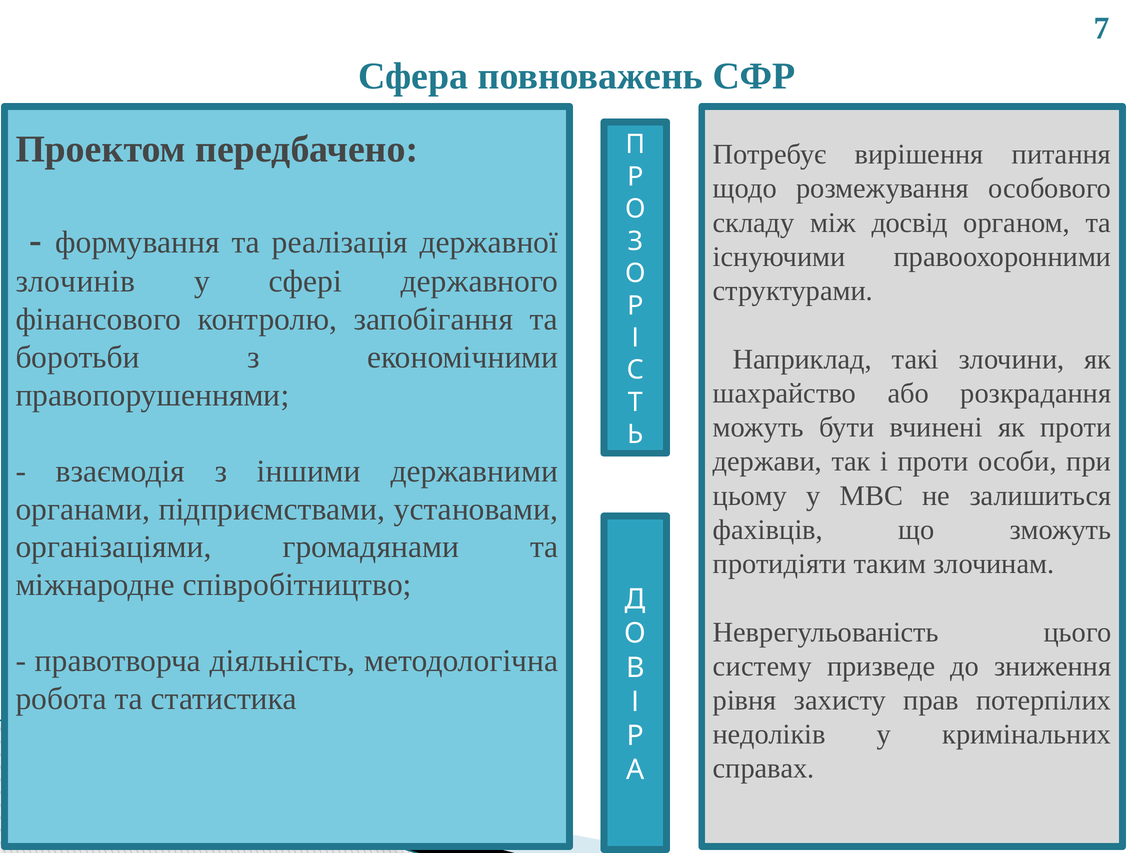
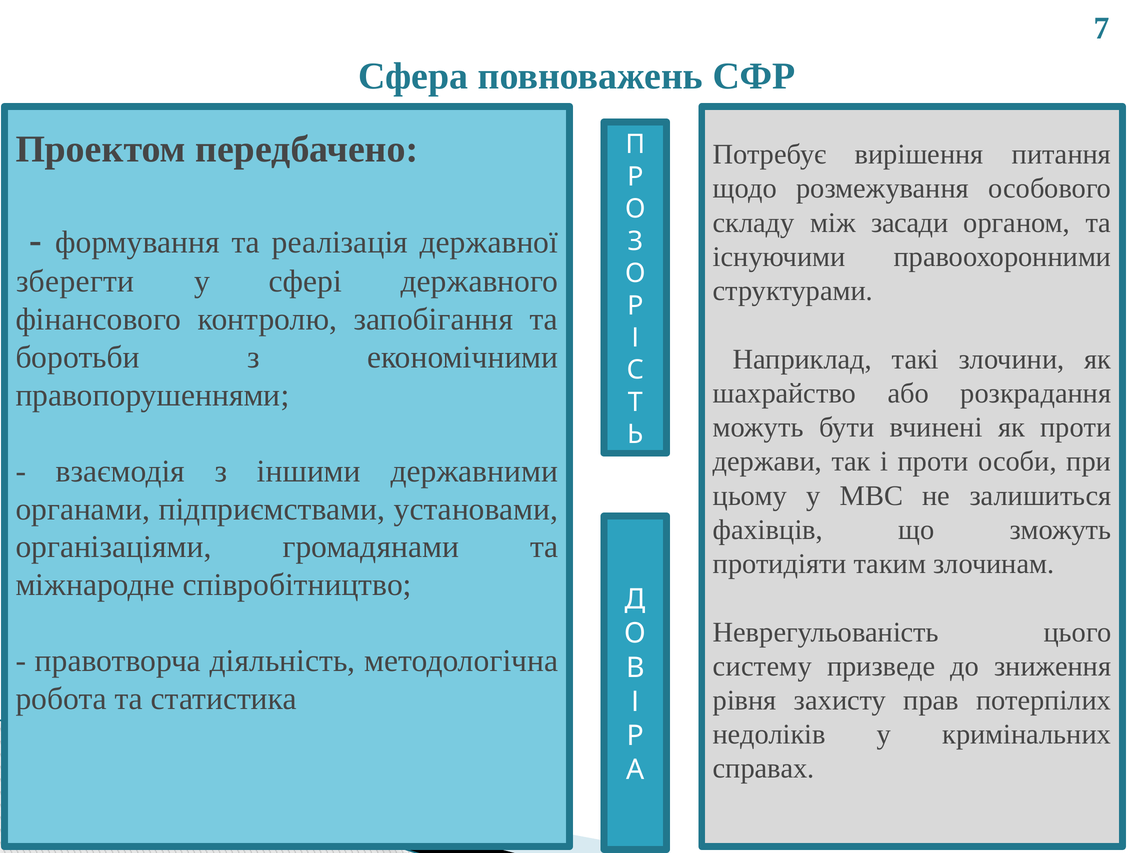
досвід: досвід -> засади (910, 223)
злочинів: злочинів -> зберегти (75, 281)
